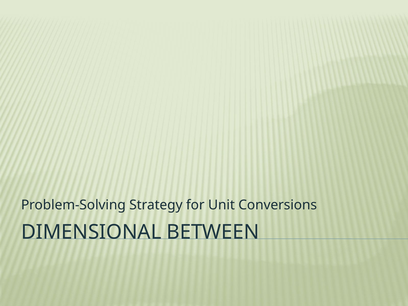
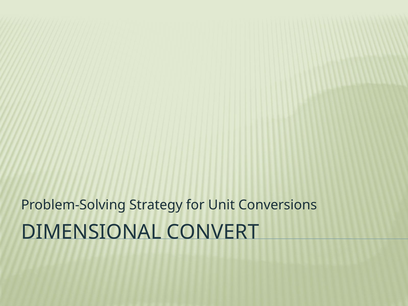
BETWEEN: BETWEEN -> CONVERT (213, 232)
